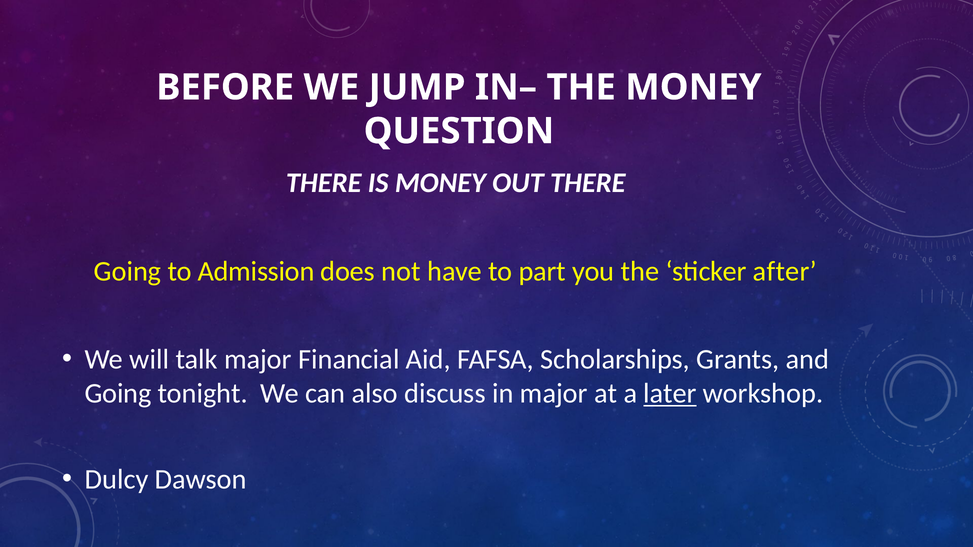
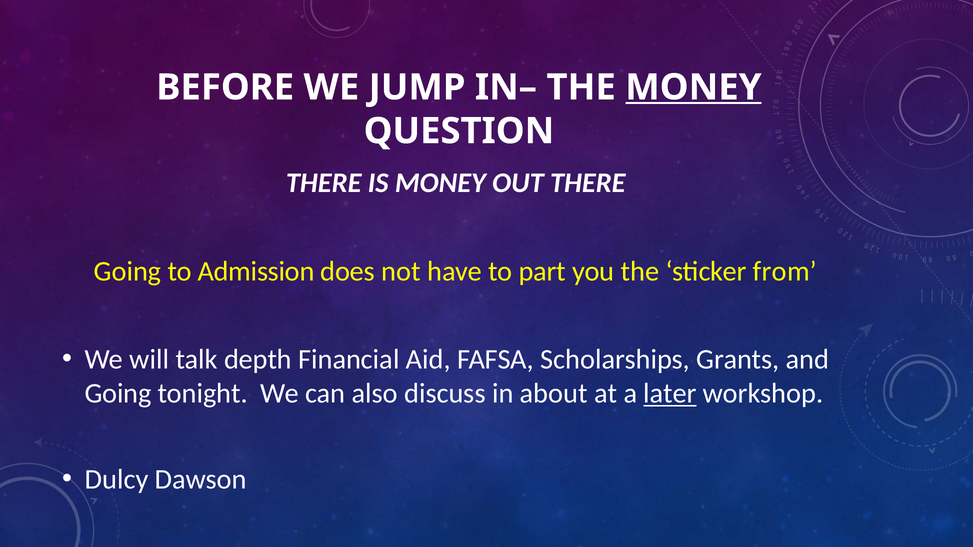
MONEY underline: none -> present (693, 87)
after: after -> from (785, 271)
talk major: major -> depth (258, 360)
in major: major -> about (554, 394)
